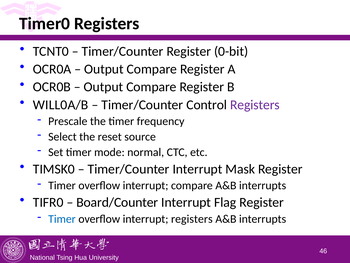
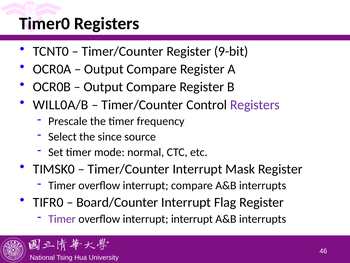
0-bit: 0-bit -> 9-bit (231, 51)
reset: reset -> since (110, 137)
Timer colour: blue -> purple (62, 219)
interrupt registers: registers -> interrupt (192, 219)
